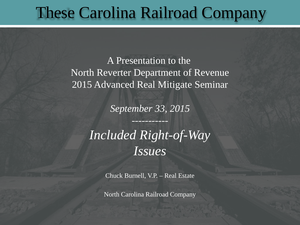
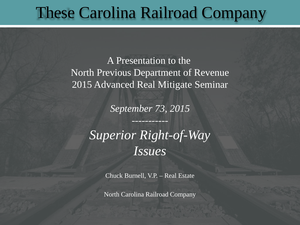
Reverter: Reverter -> Previous (114, 73)
33: 33 -> 73 (161, 109)
Included: Included -> Superior (113, 135)
